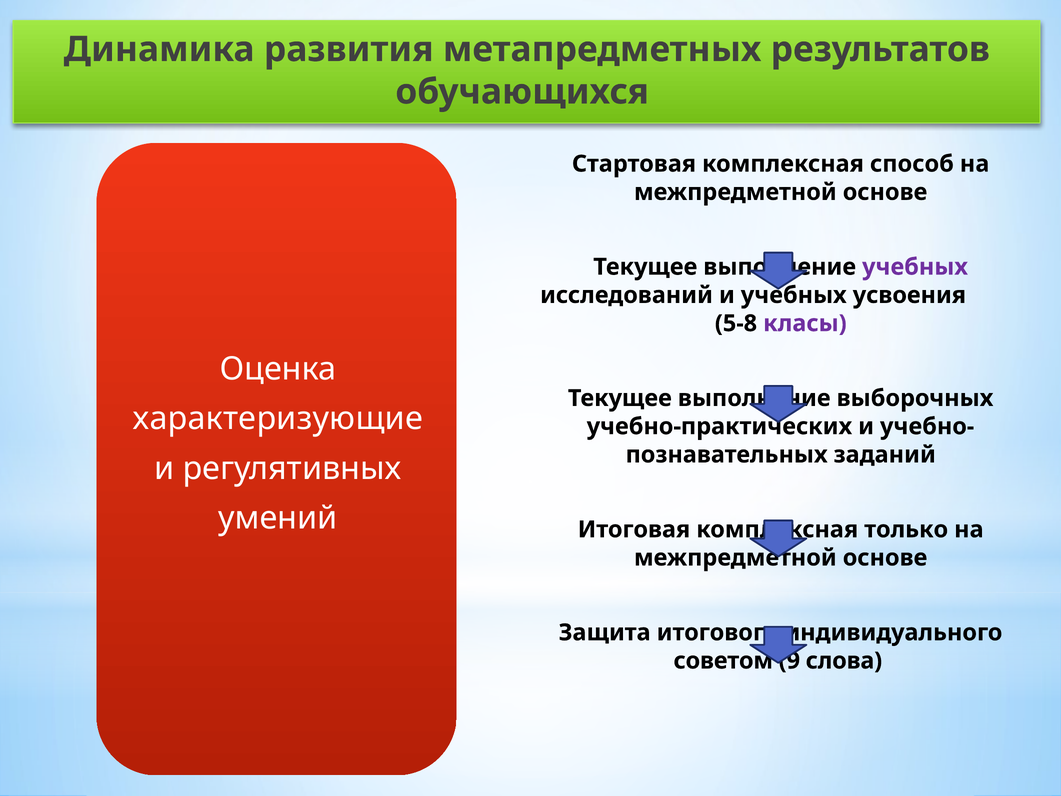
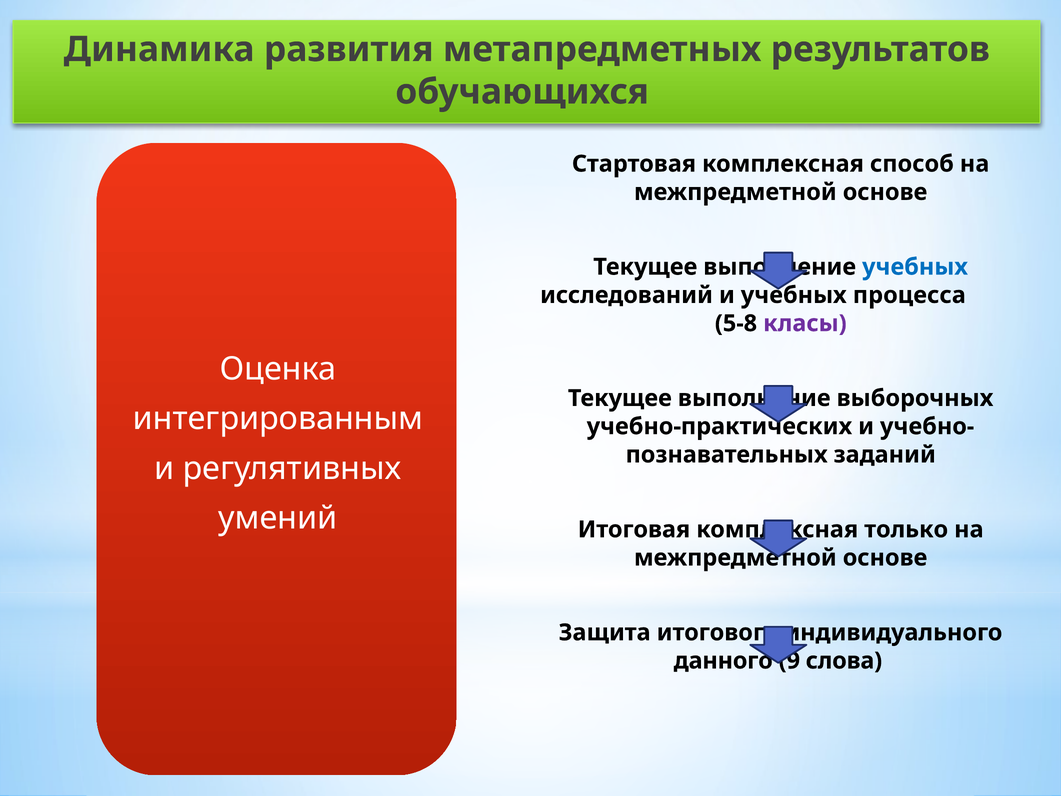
учебных colour: purple -> blue (915, 267)
усвоения: усвоения -> процесса (909, 295)
характеризующие: характеризующие -> интегрированным (278, 419)
советом: советом -> данного (723, 661)
